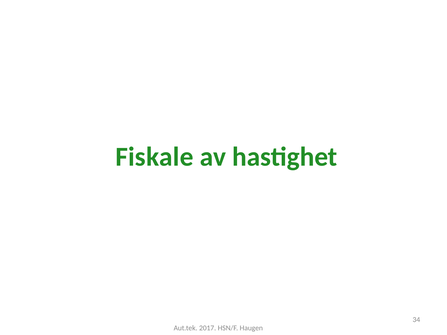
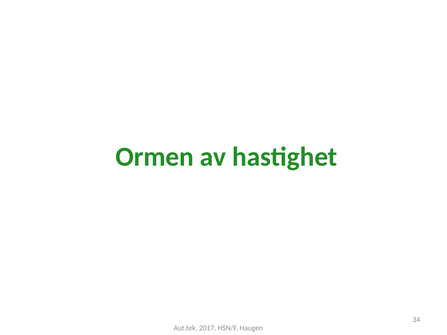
Fiskale: Fiskale -> Ormen (155, 157)
